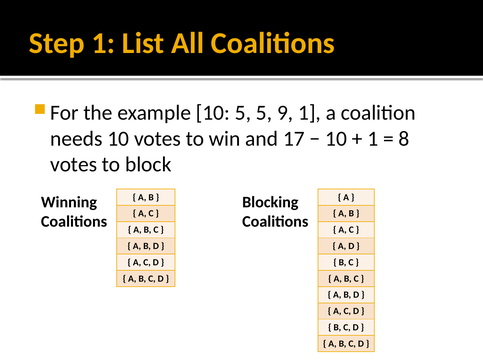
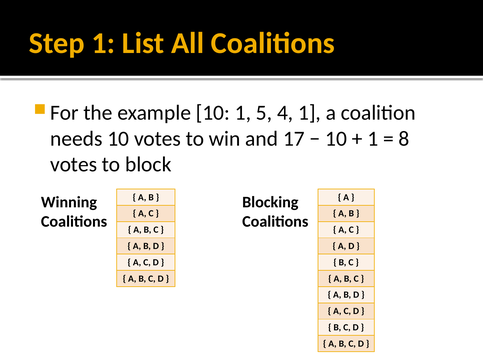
10 5: 5 -> 1 (243, 113)
9: 9 -> 4 (285, 113)
